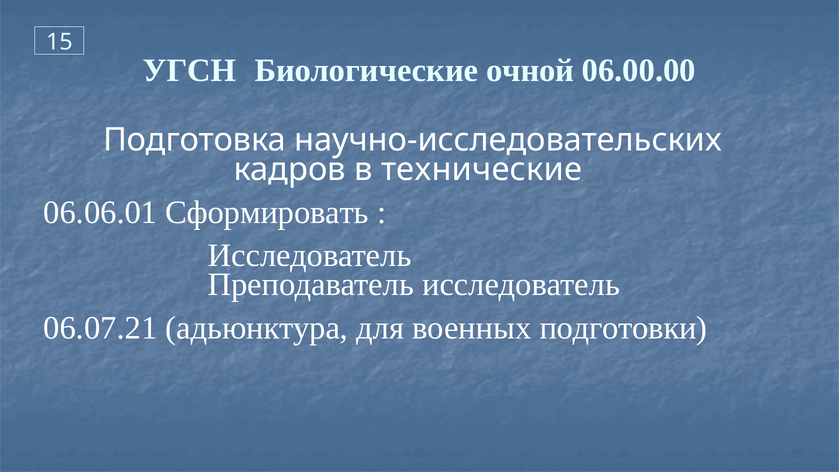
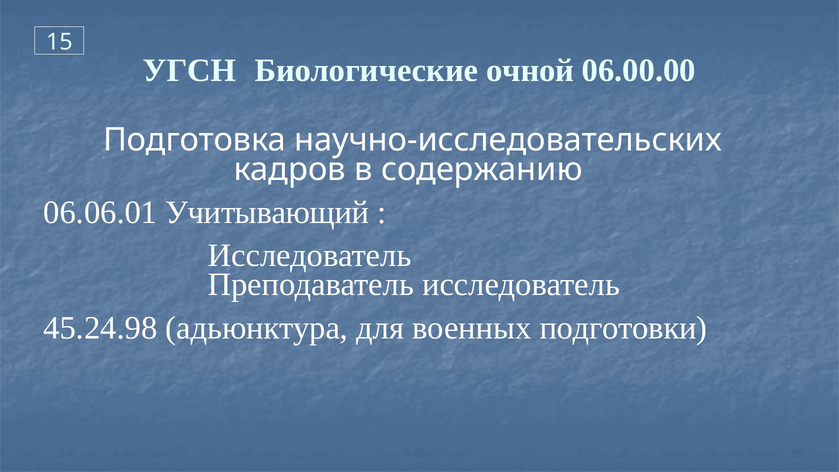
технические: технические -> содержанию (482, 169)
Сформировать: Сформировать -> Учитывающий (267, 212)
06.07.21: 06.07.21 -> 45.24.98 (100, 328)
